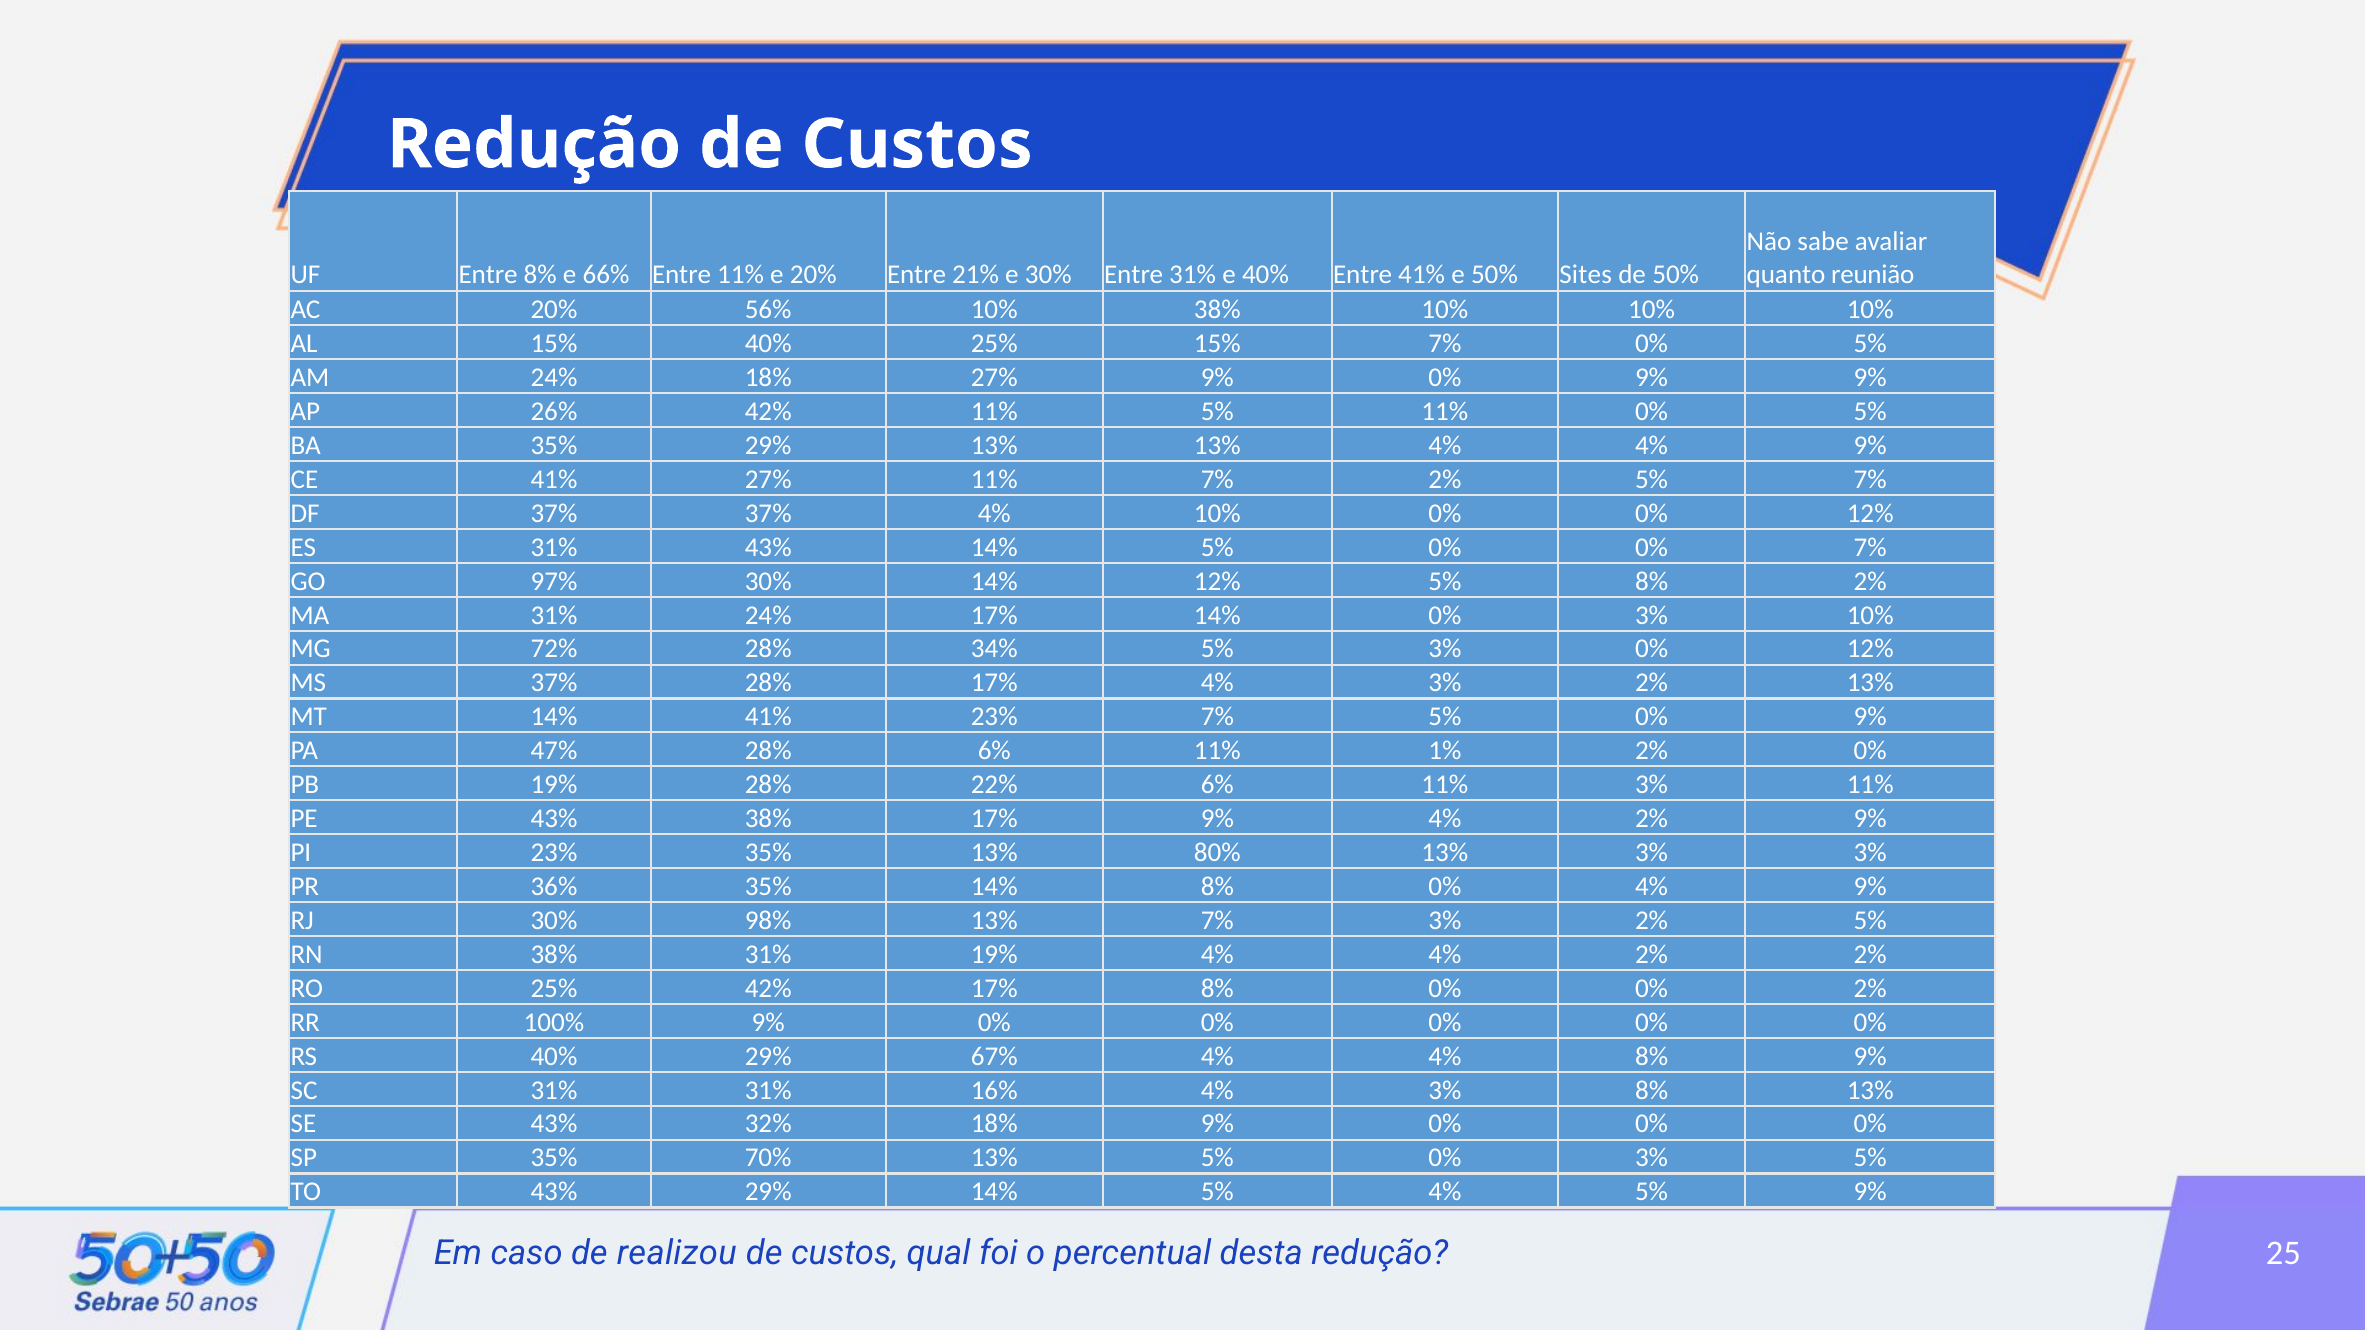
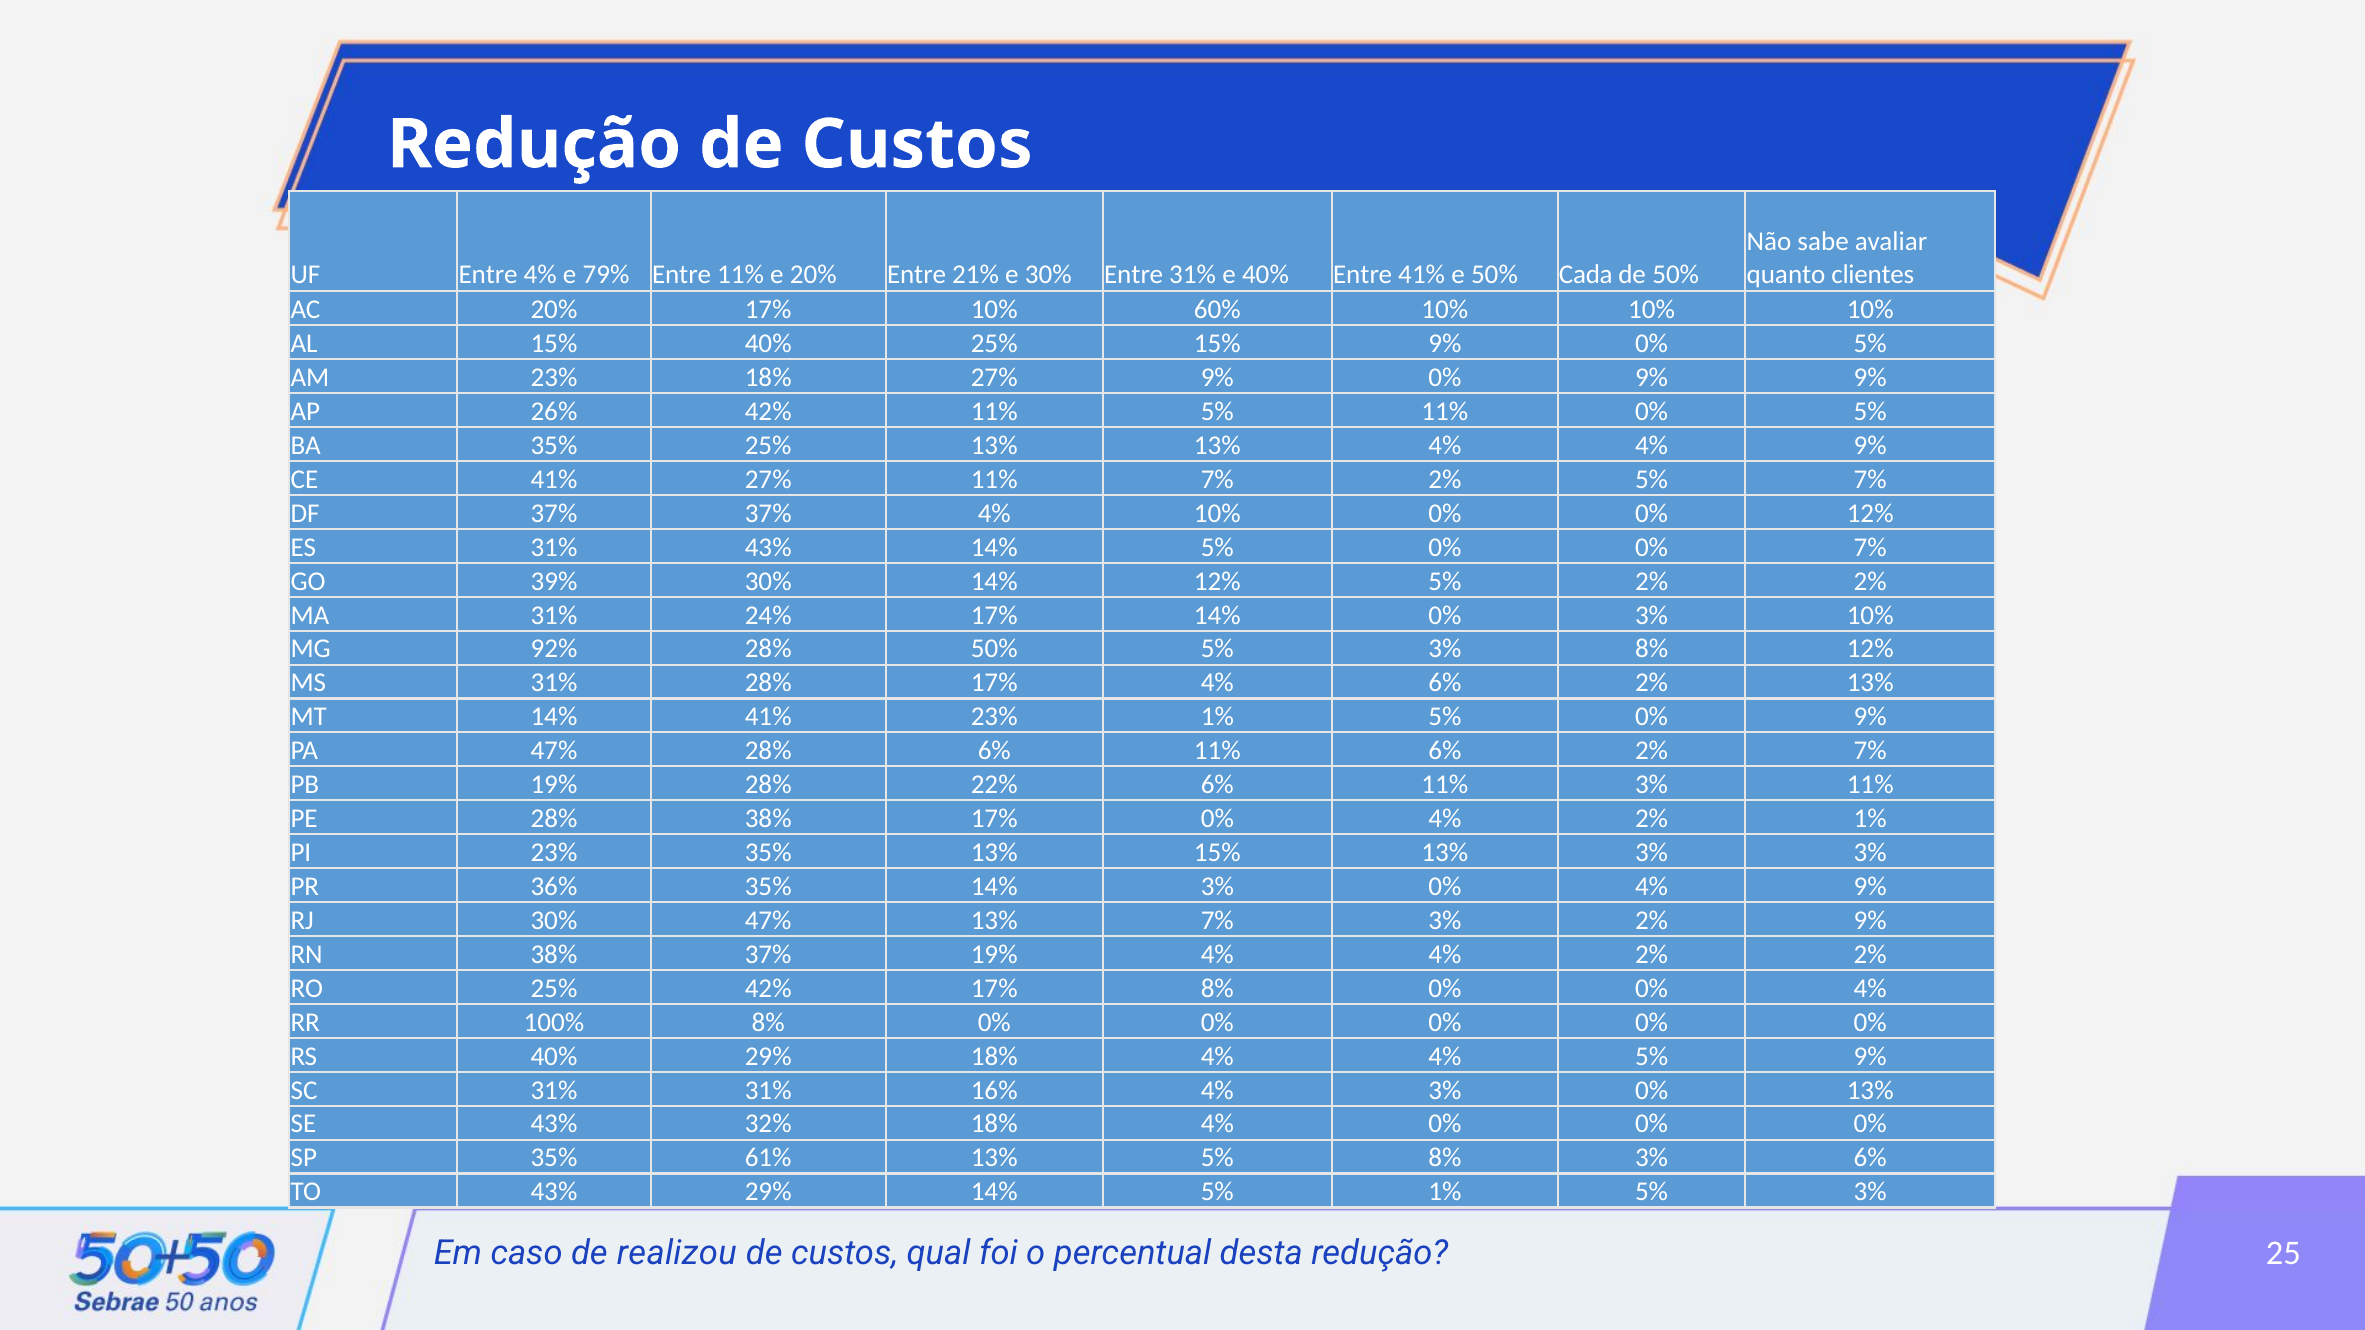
Entre 8%: 8% -> 4% (540, 275)
66%: 66% -> 79% (606, 275)
Sites: Sites -> Cada (1586, 275)
reunião: reunião -> clientes (1873, 275)
20% 56%: 56% -> 17% (768, 310)
10% 38%: 38% -> 60% (1217, 310)
15% 7%: 7% -> 9% (1445, 344)
AM 24%: 24% -> 23% (554, 378)
35% 29%: 29% -> 25% (768, 446)
97%: 97% -> 39% (554, 581)
5% 8%: 8% -> 2% (1652, 581)
72%: 72% -> 92% (554, 649)
28% 34%: 34% -> 50% (994, 649)
3% 0%: 0% -> 8% (1652, 649)
MS 37%: 37% -> 31% (554, 683)
17% 4% 3%: 3% -> 6% (1445, 683)
23% 7%: 7% -> 1% (1217, 717)
11% 1%: 1% -> 6% (1445, 751)
2% 0%: 0% -> 7% (1870, 751)
PE 43%: 43% -> 28% (554, 819)
17% 9%: 9% -> 0% (1217, 819)
2% 9%: 9% -> 1% (1870, 819)
13% 80%: 80% -> 15% (1217, 853)
14% 8%: 8% -> 3% (1217, 887)
30% 98%: 98% -> 47% (768, 921)
3% 2% 5%: 5% -> 9% (1870, 921)
38% 31%: 31% -> 37% (768, 955)
0% 0% 2%: 2% -> 4% (1870, 989)
100% 9%: 9% -> 8% (768, 1022)
29% 67%: 67% -> 18% (994, 1056)
4% 8%: 8% -> 5% (1652, 1056)
4% 3% 8%: 8% -> 0% (1652, 1090)
32% 18% 9%: 9% -> 4% (1217, 1124)
70%: 70% -> 61% (768, 1158)
13% 5% 0%: 0% -> 8% (1445, 1158)
3% 5%: 5% -> 6% (1870, 1158)
5% 4%: 4% -> 1% (1445, 1192)
9%: 9% -> 3% (1870, 1192)
